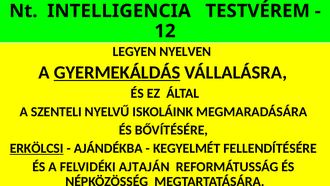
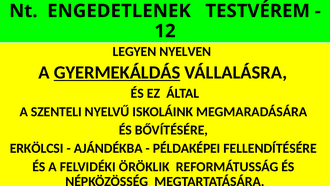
INTELLIGENCIA: INTELLIGENCIA -> ENGEDETLENEK (119, 11)
ERKÖLCSI underline: present -> none (37, 148)
KEGYELMÉT: KEGYELMÉT -> PÉLDAKÉPEI (187, 148)
AJTAJÁN: AJTAJÁN -> ÖRÖKLIK (144, 166)
